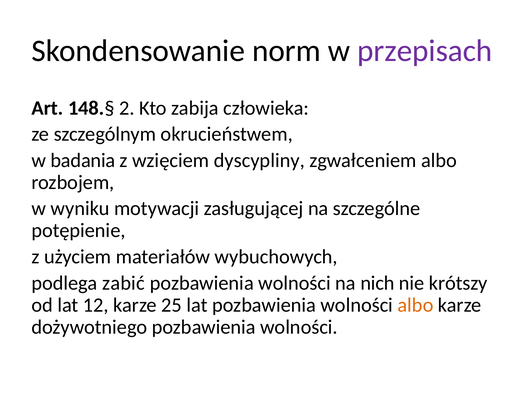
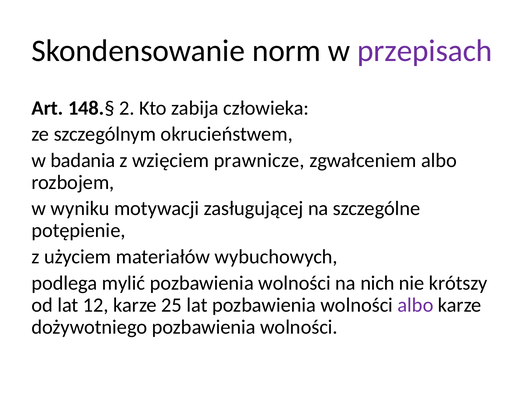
dyscypliny: dyscypliny -> prawnicze (259, 160)
zabić: zabić -> mylić (124, 283)
albo colour: orange -> purple (415, 305)
